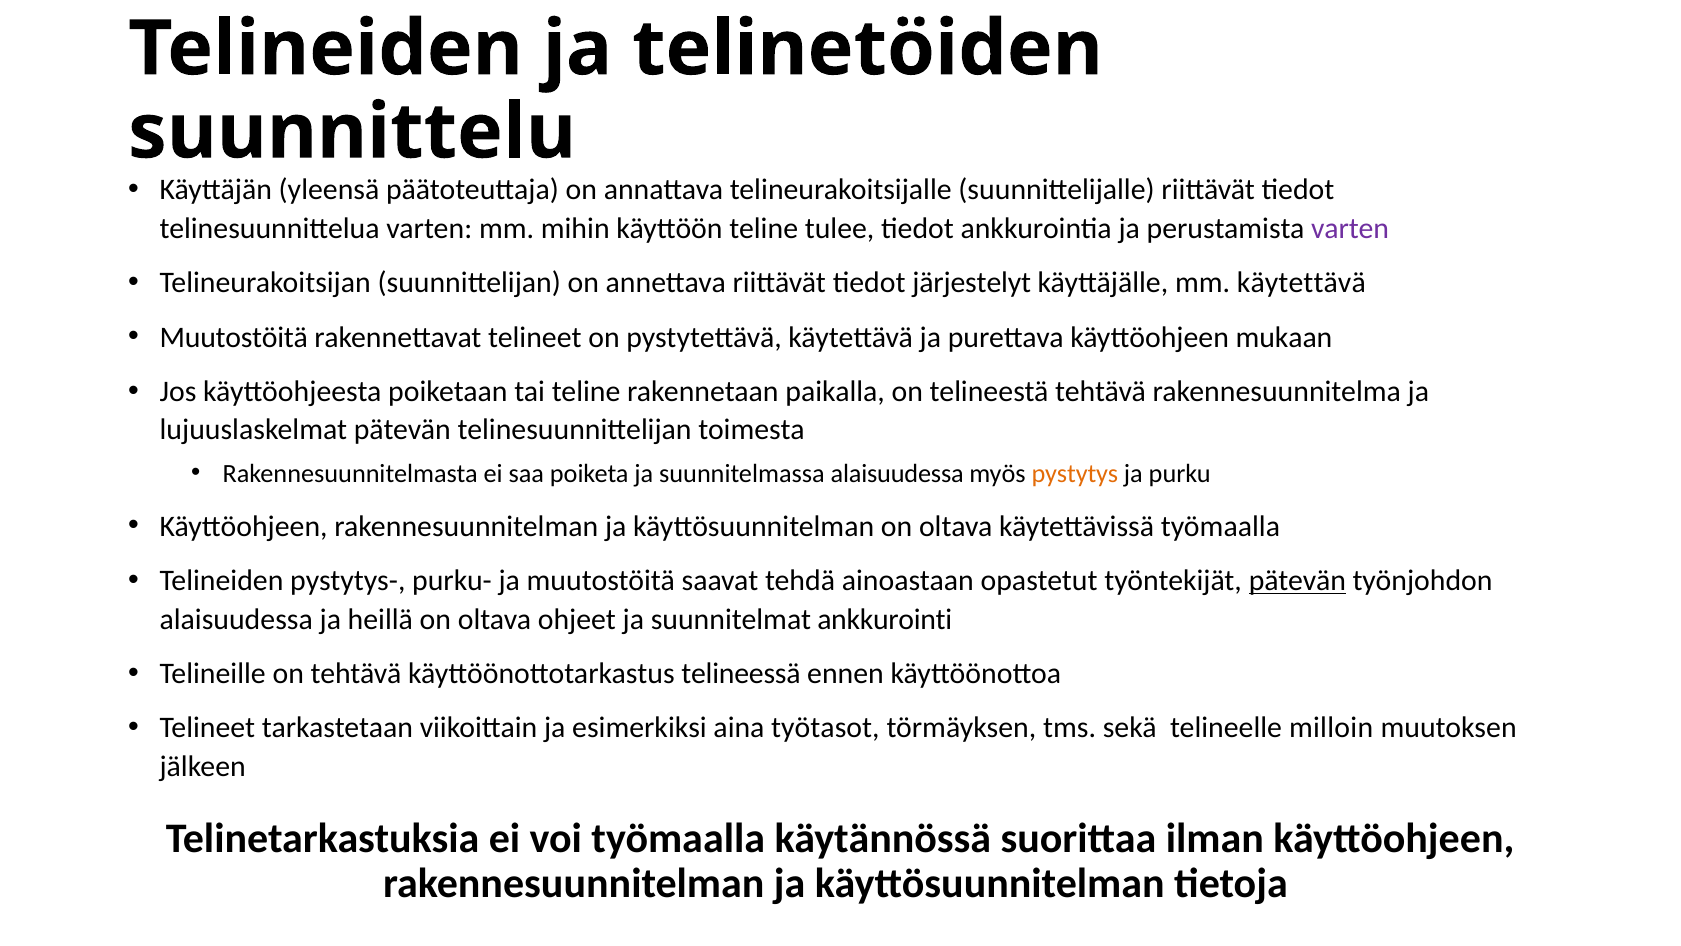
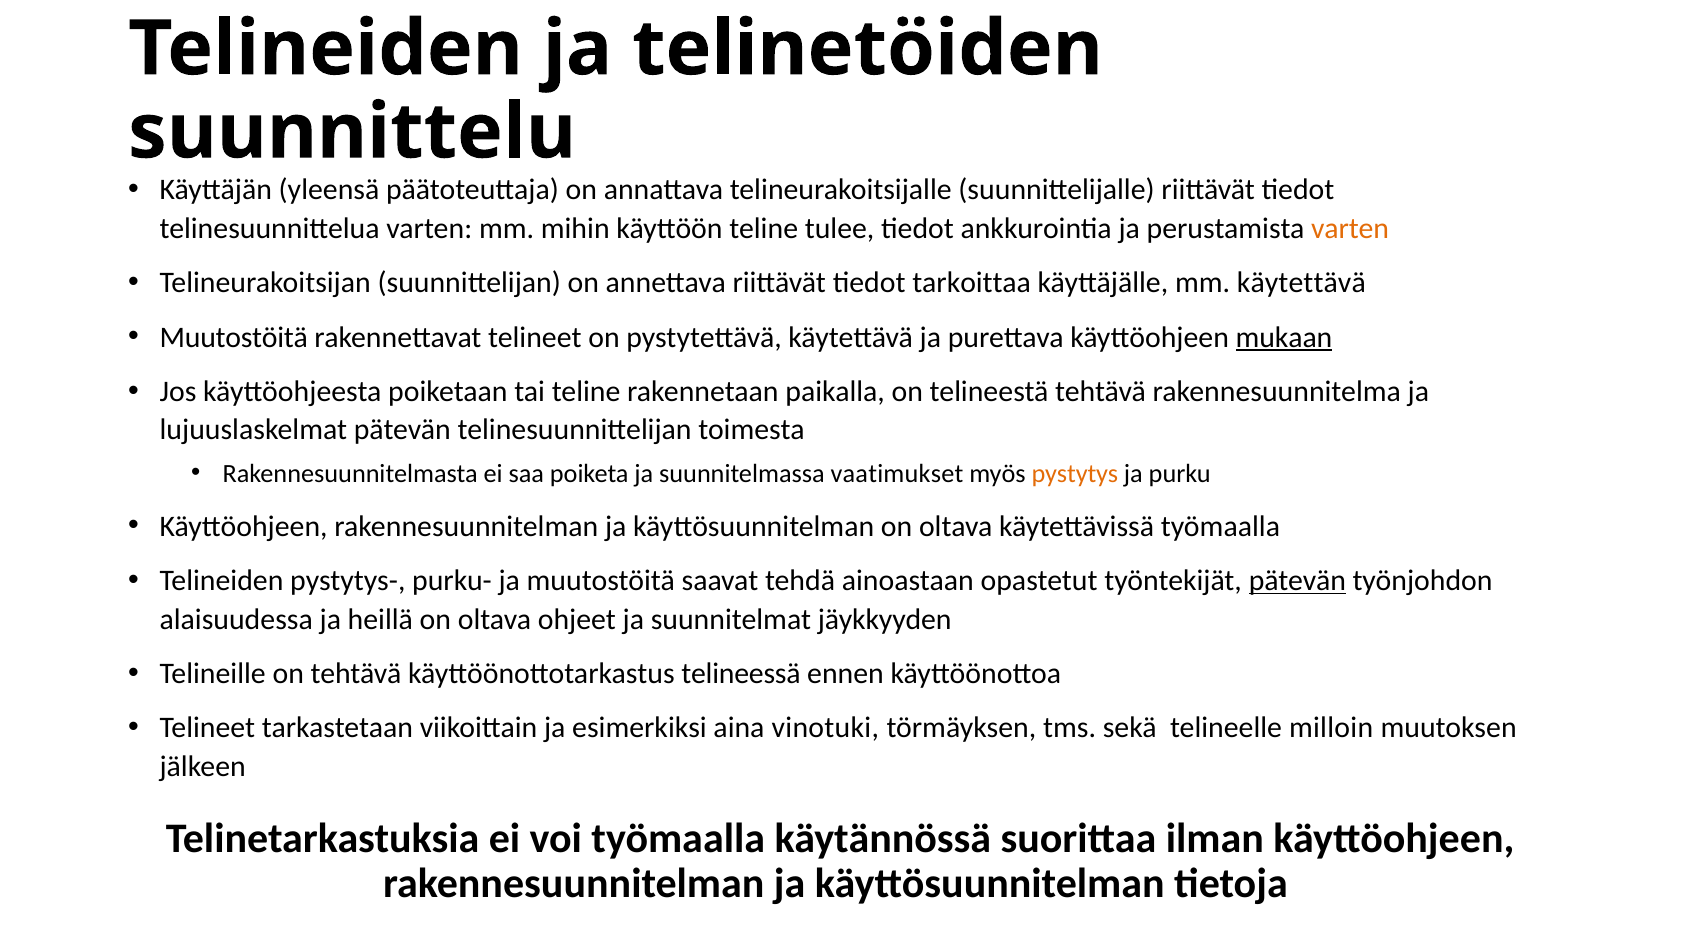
varten colour: purple -> orange (1350, 228)
järjestelyt: järjestelyt -> tarkoittaa (972, 283)
mukaan underline: none -> present (1284, 337)
suunnitelmassa alaisuudessa: alaisuudessa -> vaatimukset (897, 474)
ankkurointi: ankkurointi -> jäykkyyden (885, 619)
työtasot: työtasot -> vinotuki (825, 728)
